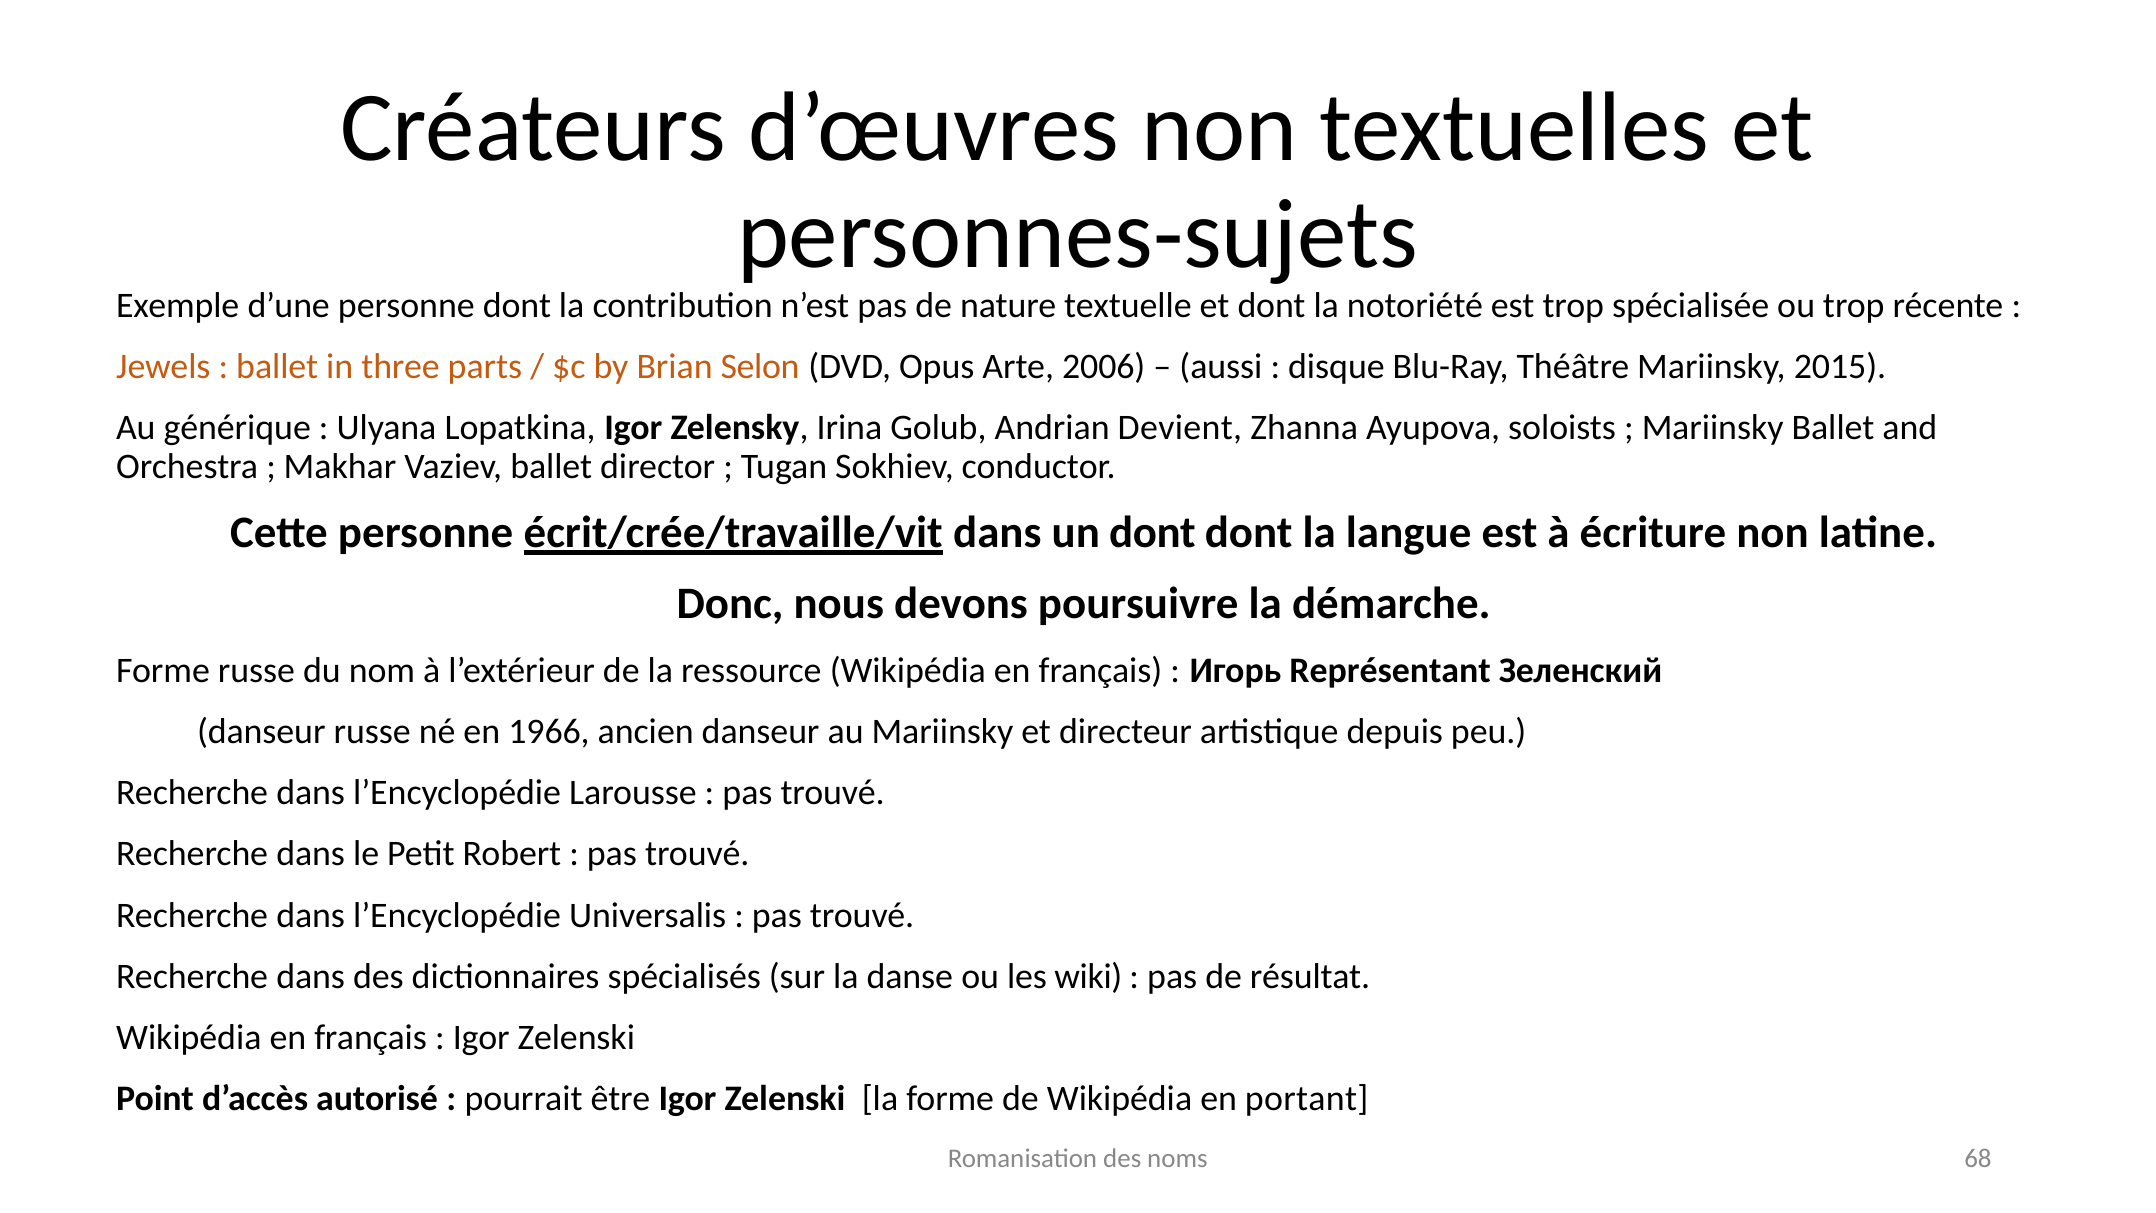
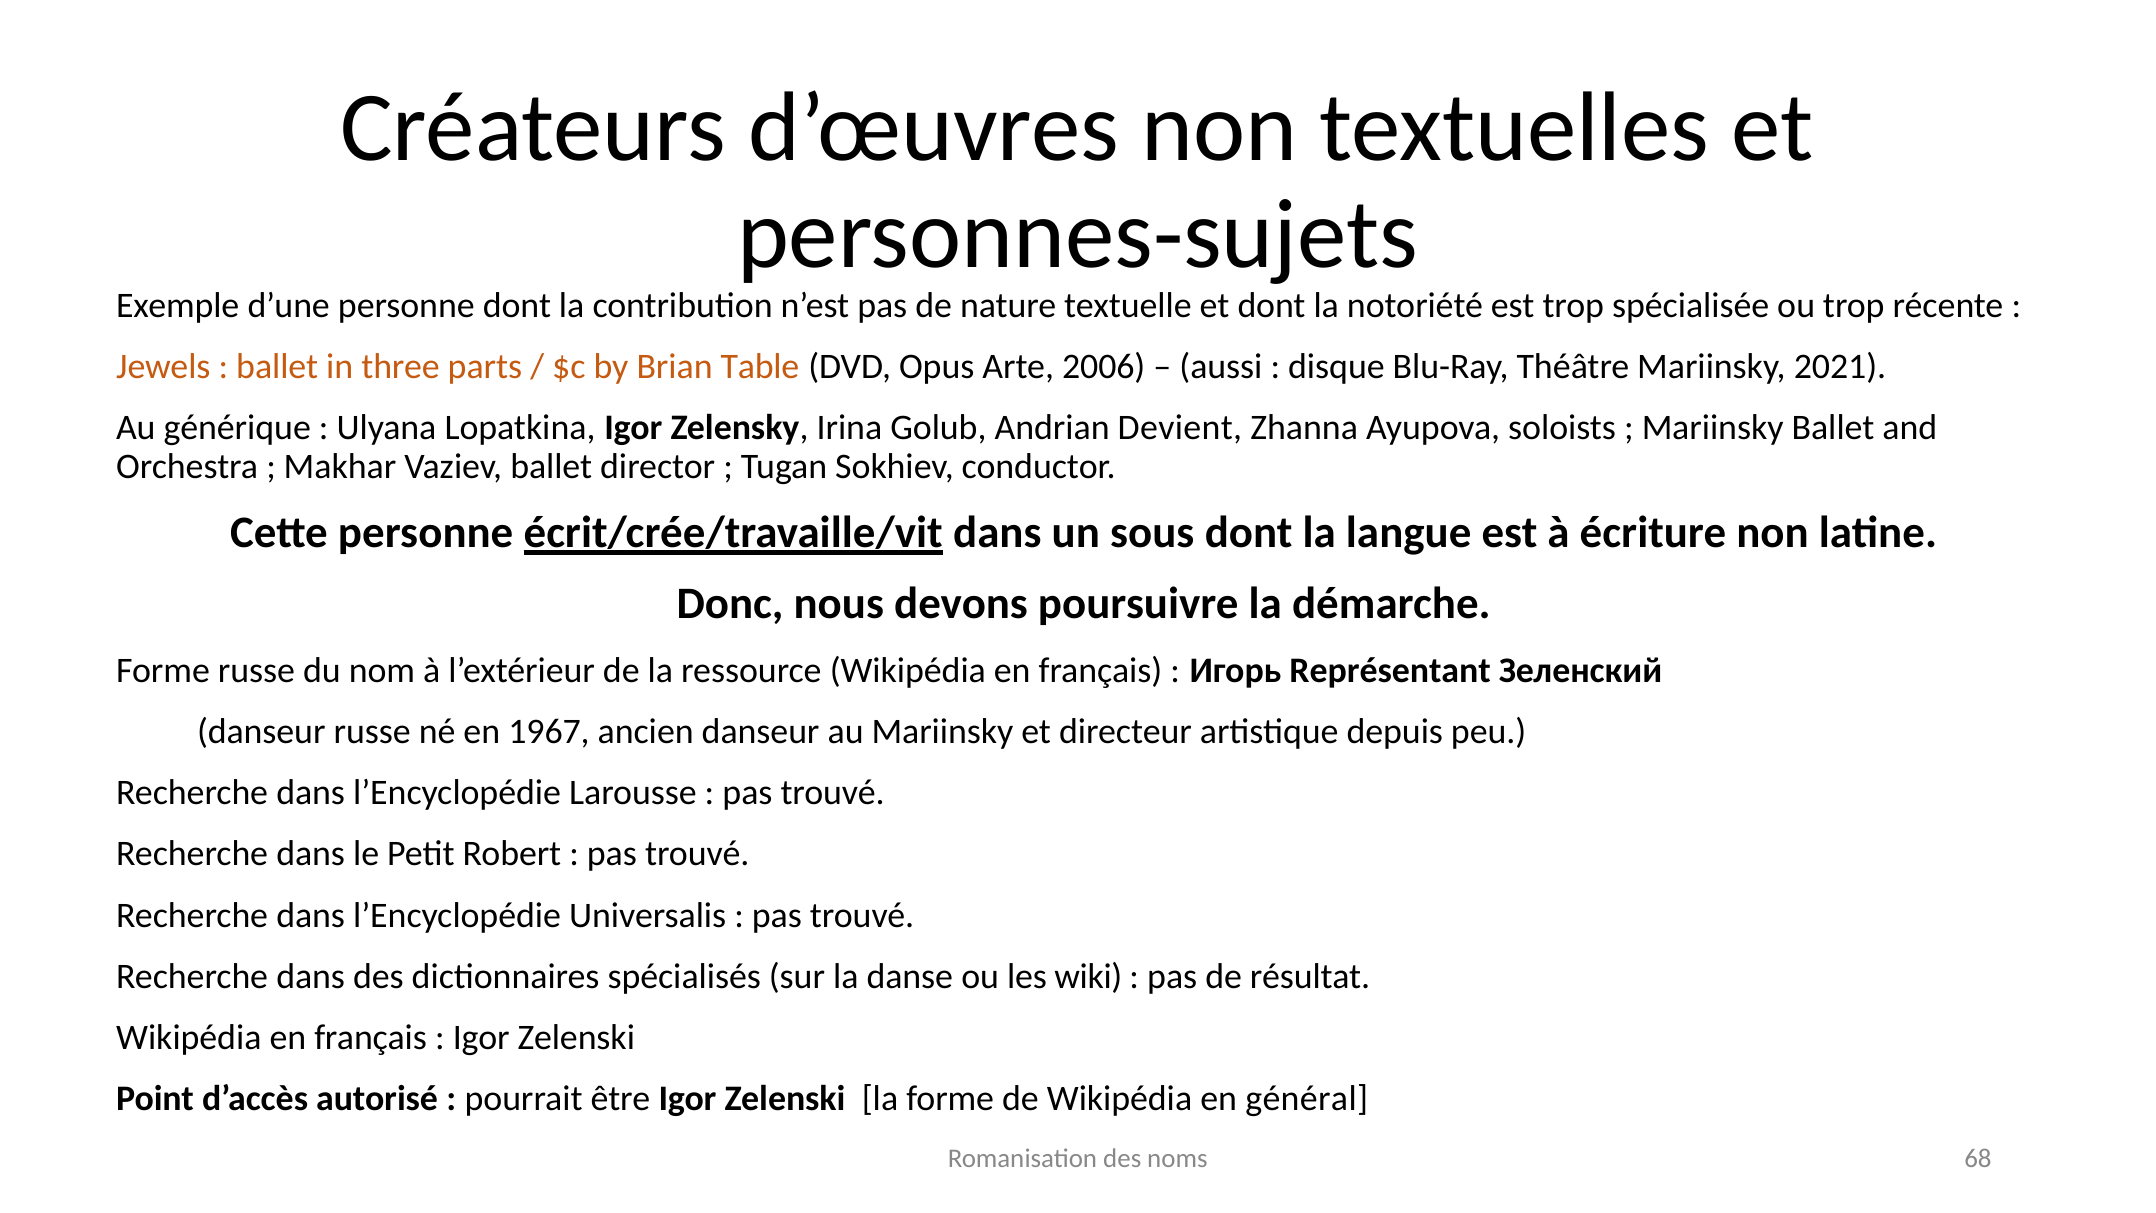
Selon: Selon -> Table (760, 367)
2015: 2015 -> 2021 (1840, 367)
un dont: dont -> sous (1152, 533)
1966: 1966 -> 1967 (549, 731)
portant: portant -> général (1307, 1099)
